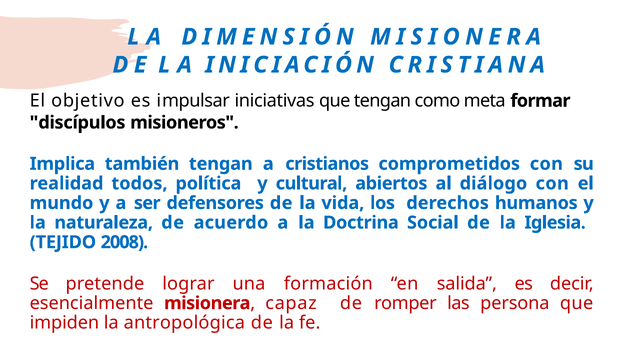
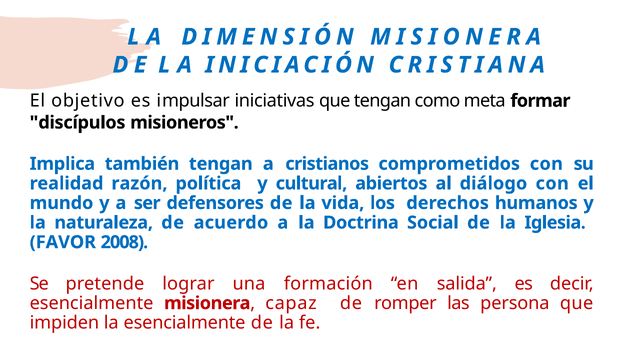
todos: todos -> razón (139, 184)
TEJIDO: TEJIDO -> FAVOR (63, 243)
la antropológica: antropológica -> esencialmente (185, 323)
